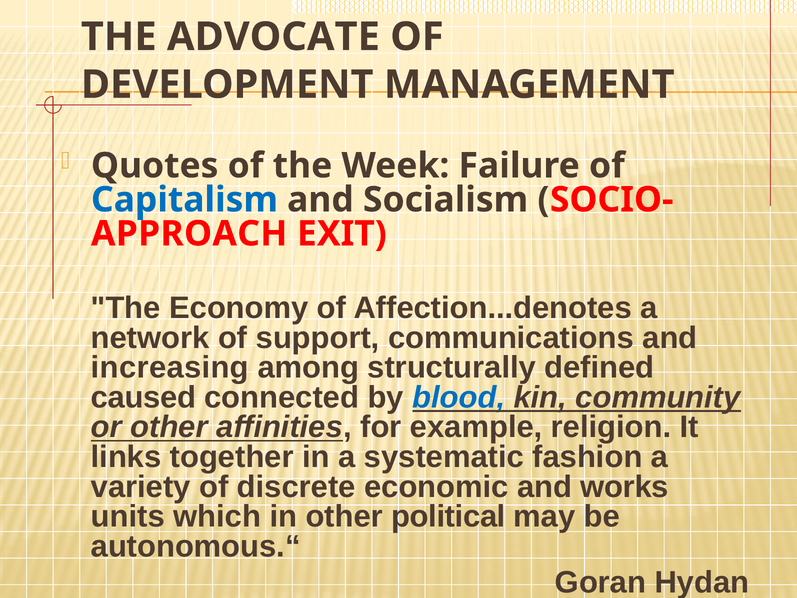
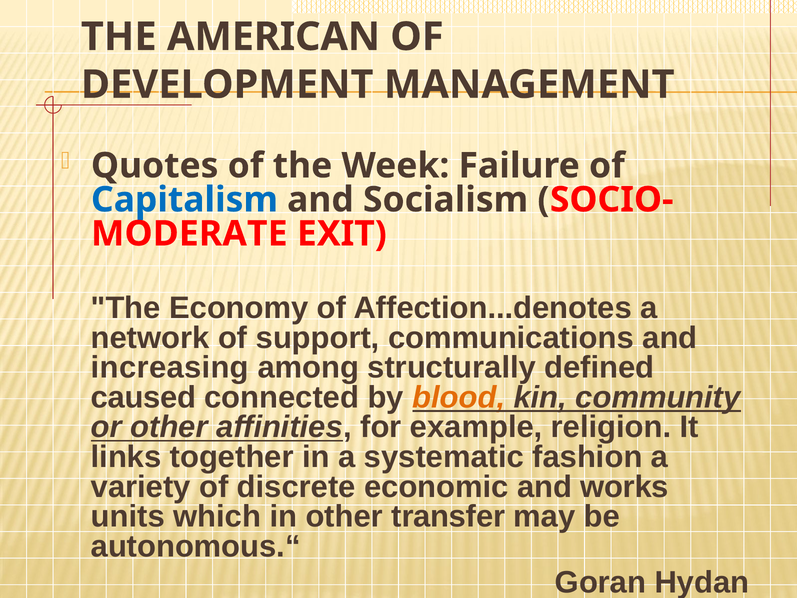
ADVOCATE: ADVOCATE -> AMERICAN (274, 37)
APPROACH: APPROACH -> MODERATE (189, 234)
blood colour: blue -> orange (459, 397)
political: political -> transfer (448, 516)
